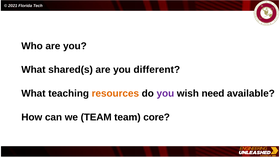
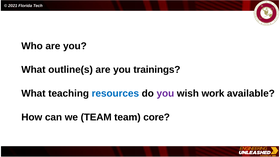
shared(s: shared(s -> outline(s (71, 70)
different: different -> trainings (157, 70)
resources colour: orange -> blue (115, 94)
need: need -> work (213, 94)
